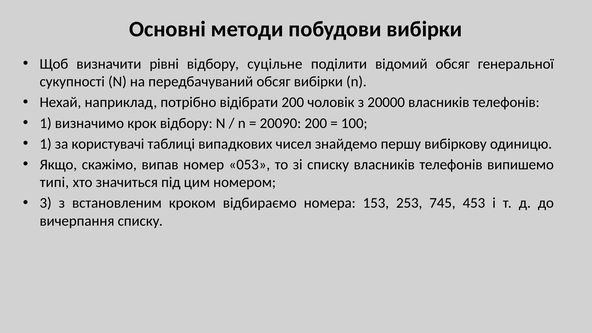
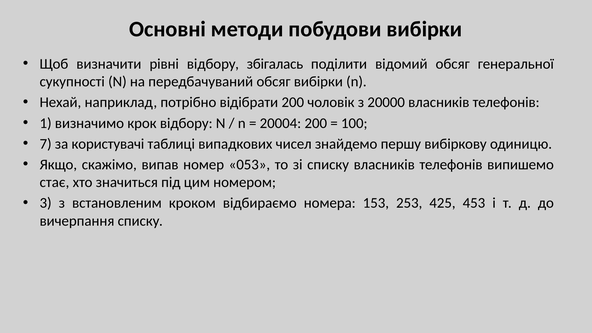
суцільне: суцільне -> збігалась (275, 64)
20090: 20090 -> 20004 (280, 123)
1: 1 -> 7 (46, 144)
типі: типі -> стає (54, 182)
745: 745 -> 425 (442, 203)
